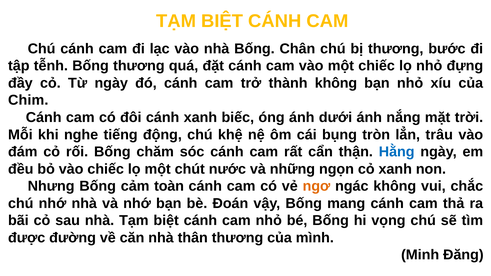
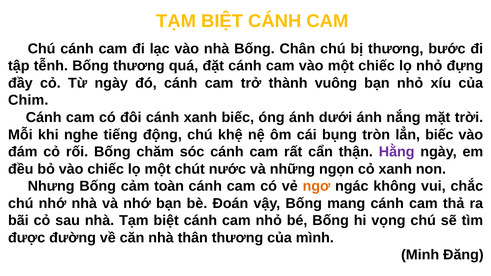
thành không: không -> vuông (336, 83)
lẳn trâu: trâu -> biếc (439, 135)
Hằng colour: blue -> purple (397, 152)
